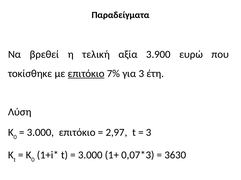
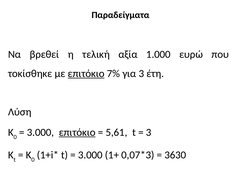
3.900: 3.900 -> 1.000 (158, 55)
επιτόκιο underline: none -> present (77, 133)
2,97: 2,97 -> 5,61 (116, 133)
